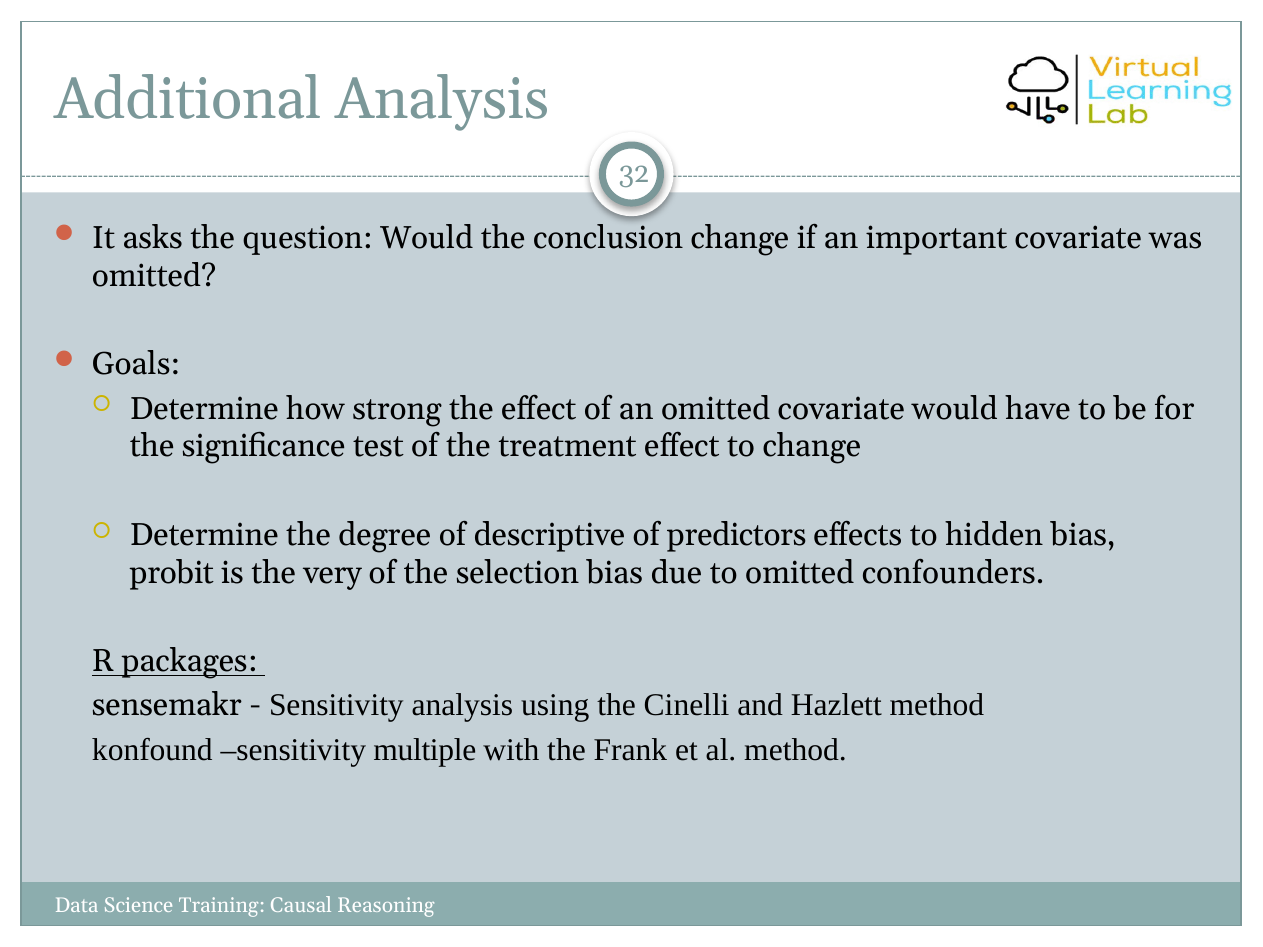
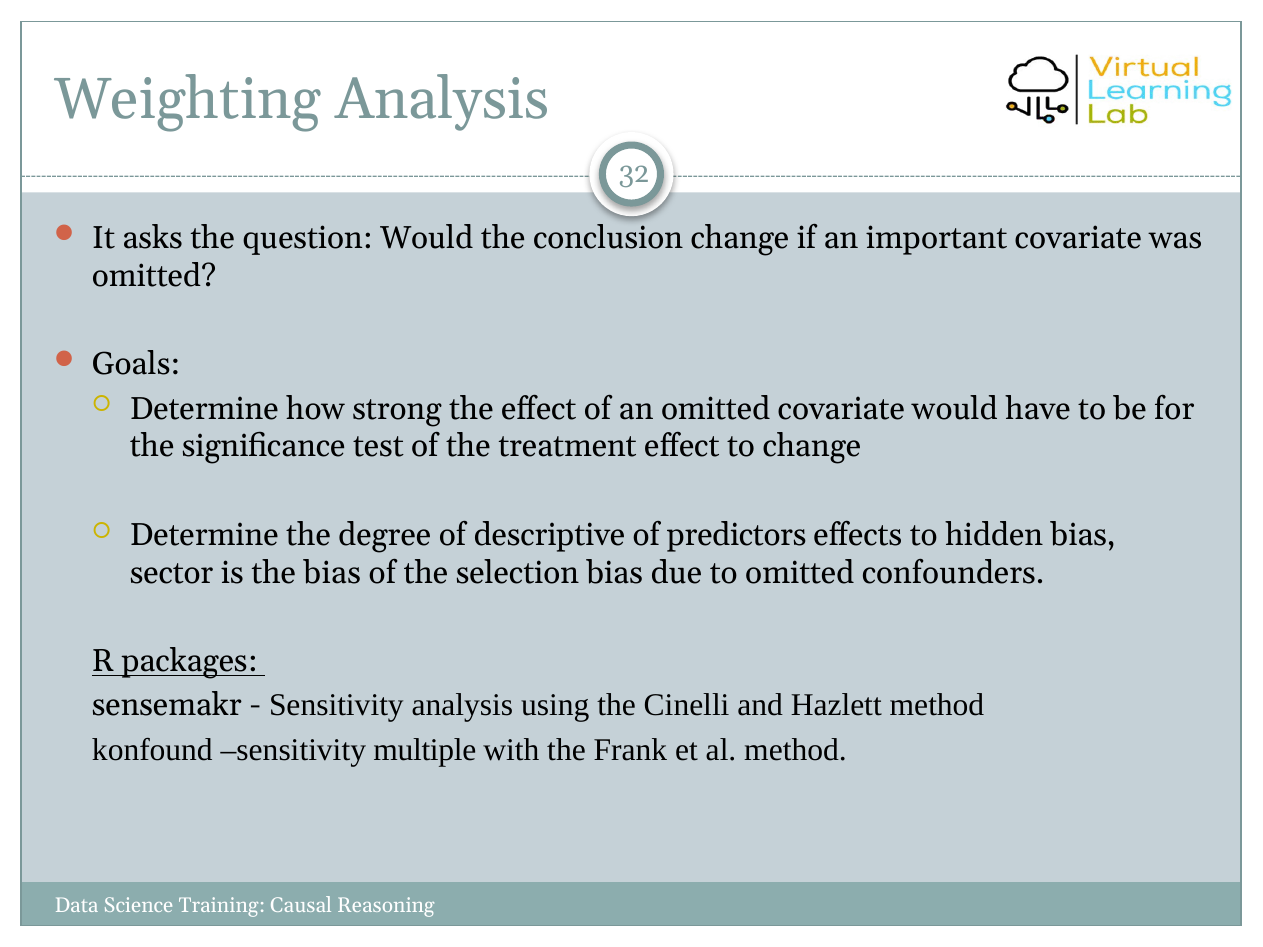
Additional: Additional -> Weighting (188, 99)
probit: probit -> sector (172, 573)
the very: very -> bias (332, 573)
